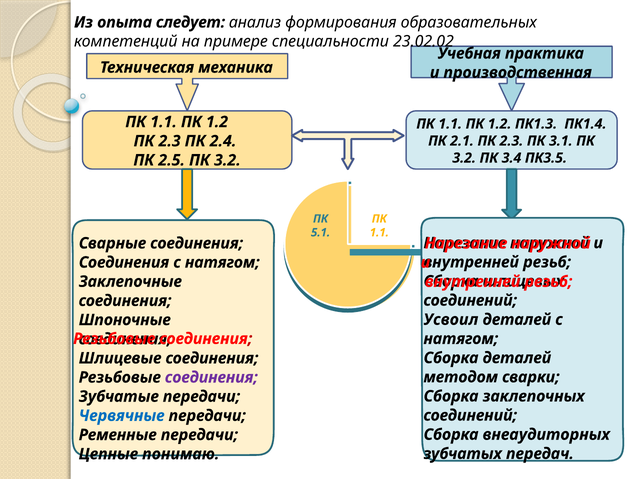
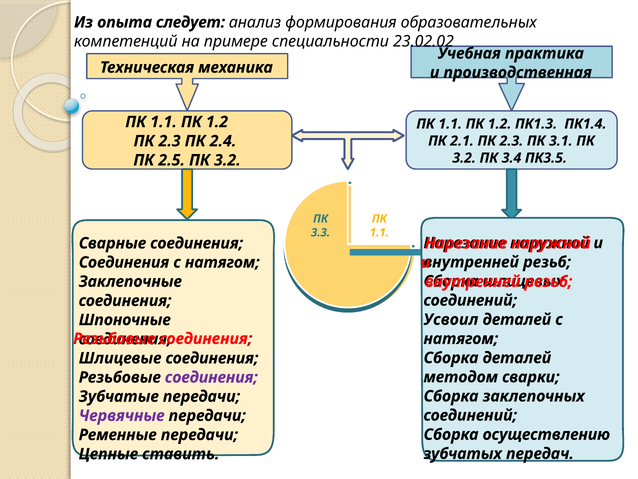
5.1: 5.1 -> 3.3 (321, 232)
Червячные colour: blue -> purple (122, 415)
внеаудиторных: внеаудиторных -> осуществлению (546, 434)
понимаю: понимаю -> ставить (181, 454)
